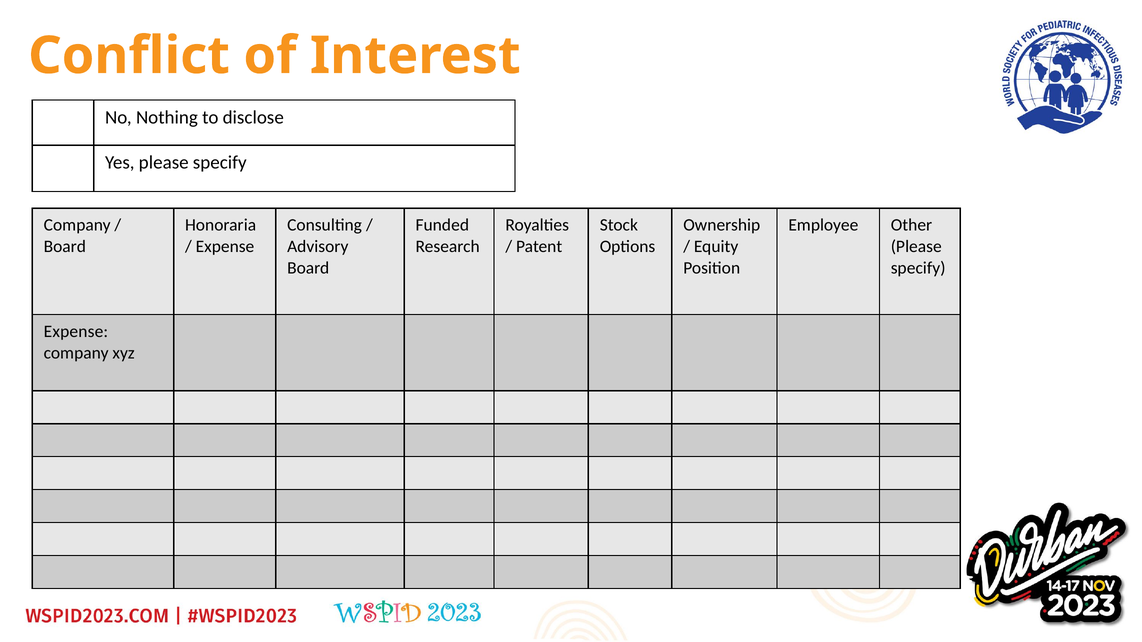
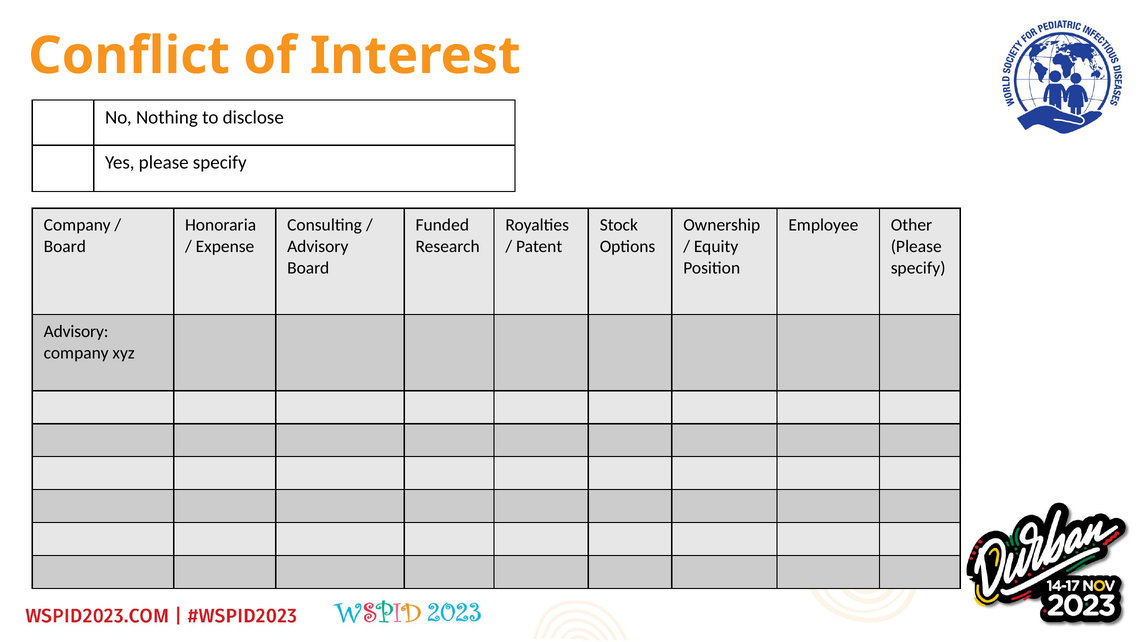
Expense: Expense -> Advisory (76, 331)
